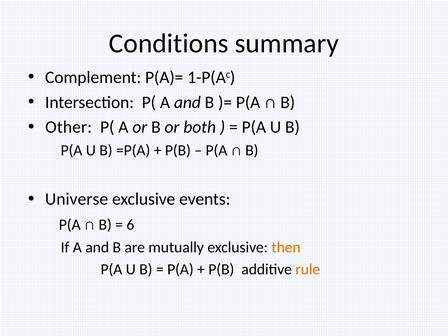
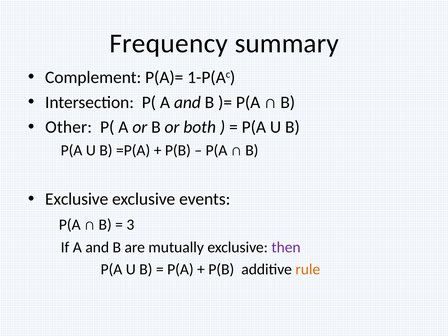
Conditions: Conditions -> Frequency (169, 43)
Universe: Universe -> Exclusive (77, 199)
6: 6 -> 3 (130, 225)
then colour: orange -> purple (286, 247)
